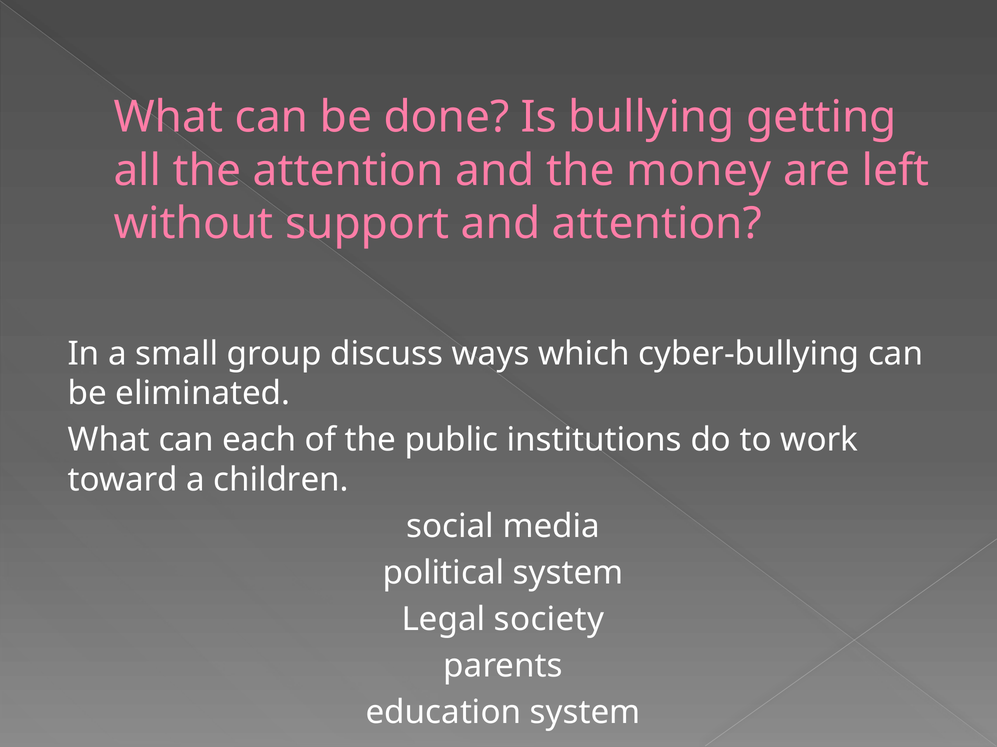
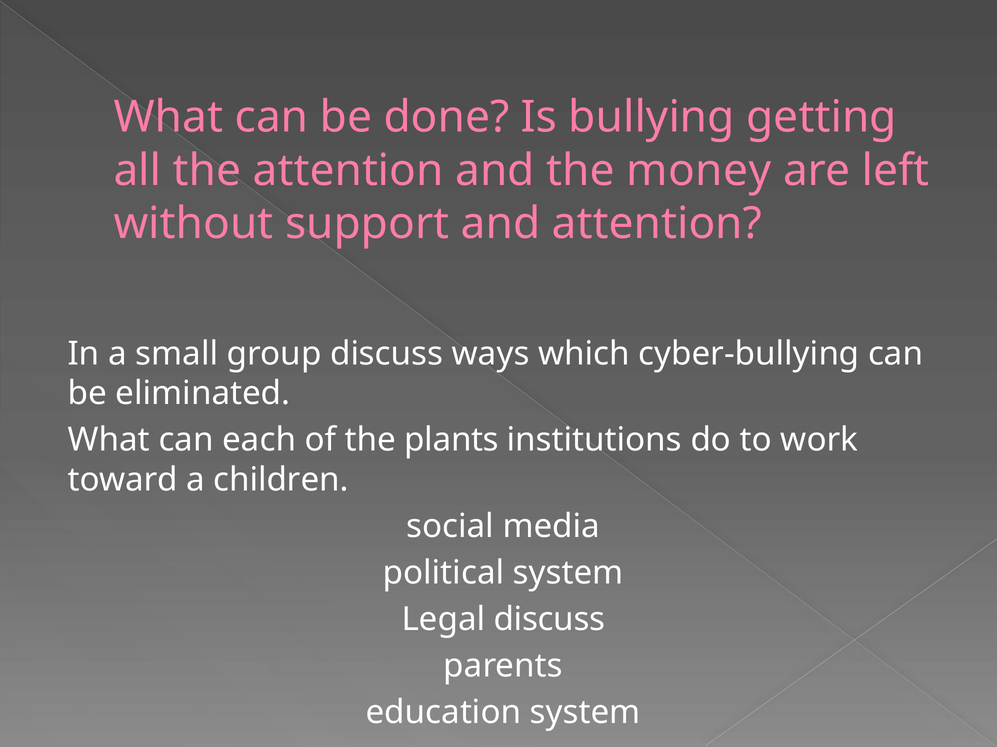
public: public -> plants (452, 440)
Legal society: society -> discuss (549, 620)
